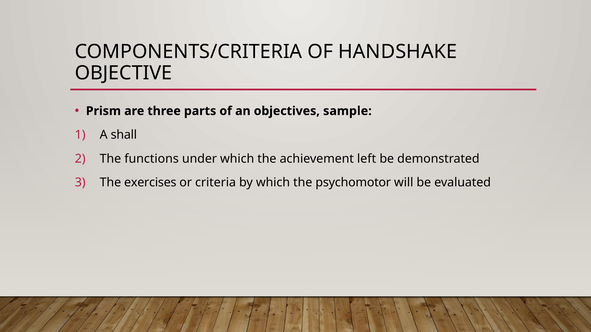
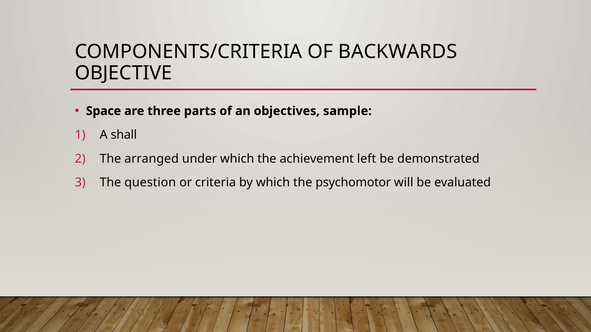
HANDSHAKE: HANDSHAKE -> BACKWARDS (398, 52)
Prism: Prism -> Space (103, 111)
functions: functions -> arranged (152, 159)
exercises: exercises -> question (150, 183)
